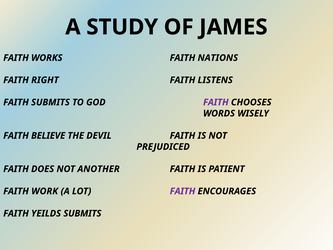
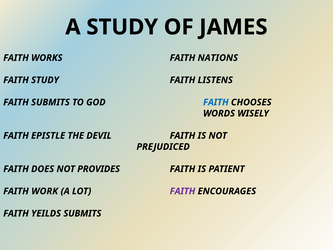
FAITH RIGHT: RIGHT -> STUDY (45, 80)
FAITH colour: purple -> blue (216, 102)
BELIEVE: BELIEVE -> EPISTLE (48, 136)
ANOTHER: ANOTHER -> PROVIDES (99, 169)
